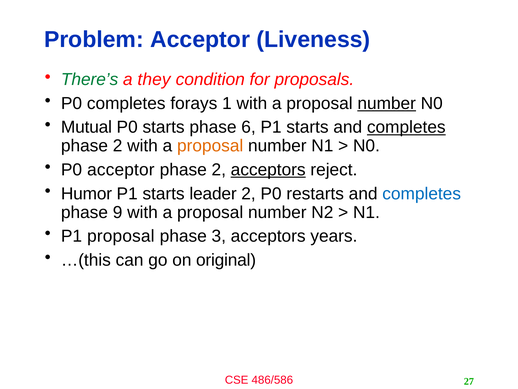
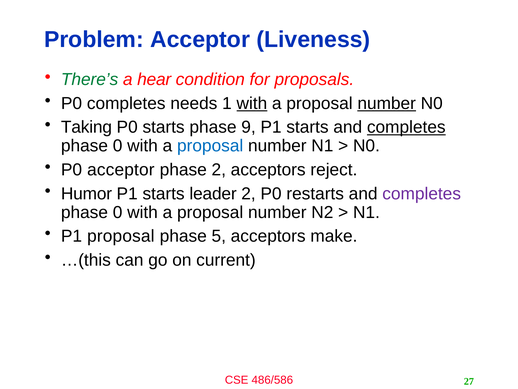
they: they -> hear (154, 79)
forays: forays -> needs (194, 103)
with underline: none -> present (252, 103)
Mutual: Mutual -> Taking (86, 127)
6: 6 -> 9 (249, 127)
2: 2 -> 0 (118, 146)
proposal colour: orange -> blue (210, 146)
acceptors underline: present -> none (268, 170)
completes colour: blue -> purple (422, 193)
9: 9 -> 0 (118, 212)
3: 3 -> 5 (219, 236)
years: years -> make (334, 236)
original: original -> current (226, 260)
